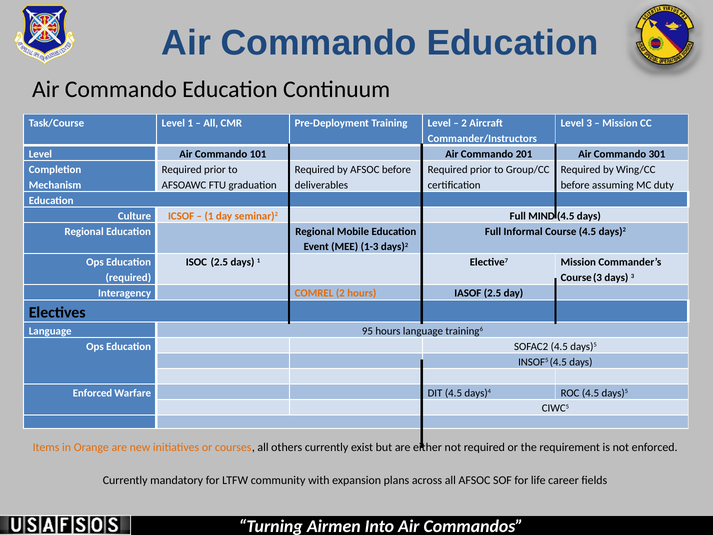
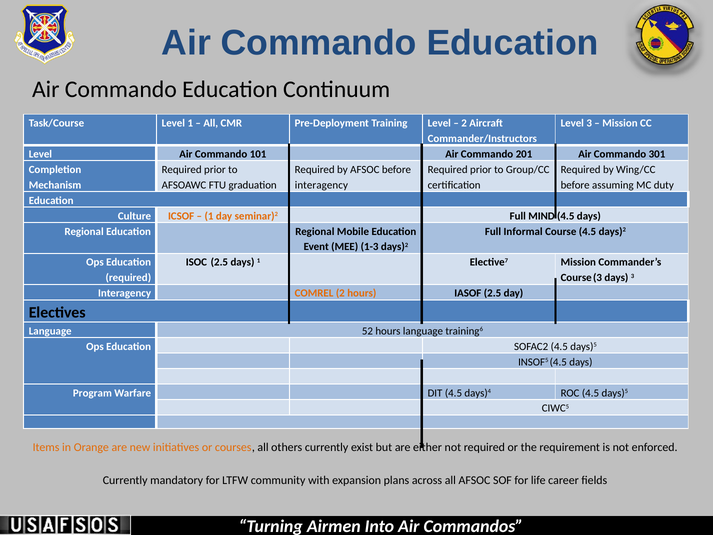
deliverables: deliverables -> interagency (321, 185)
95: 95 -> 52 (367, 331)
Enforced: Enforced -> Program (92, 393)
